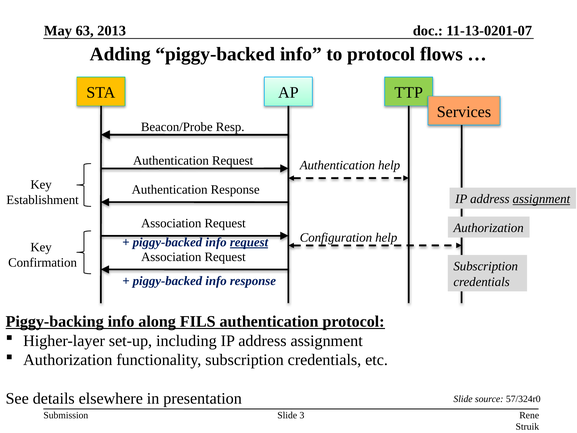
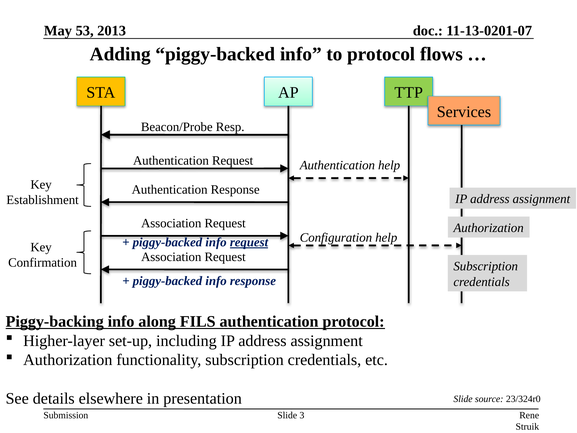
63: 63 -> 53 (85, 31)
assignment underline: present -> none (541, 199)
57/324r0: 57/324r0 -> 23/324r0 (523, 399)
